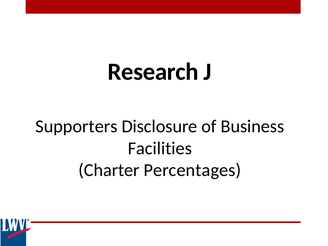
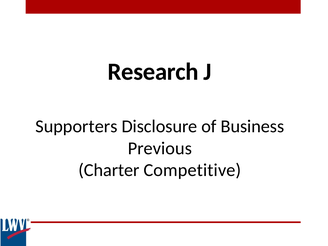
Facilities: Facilities -> Previous (160, 148)
Percentages: Percentages -> Competitive (192, 170)
